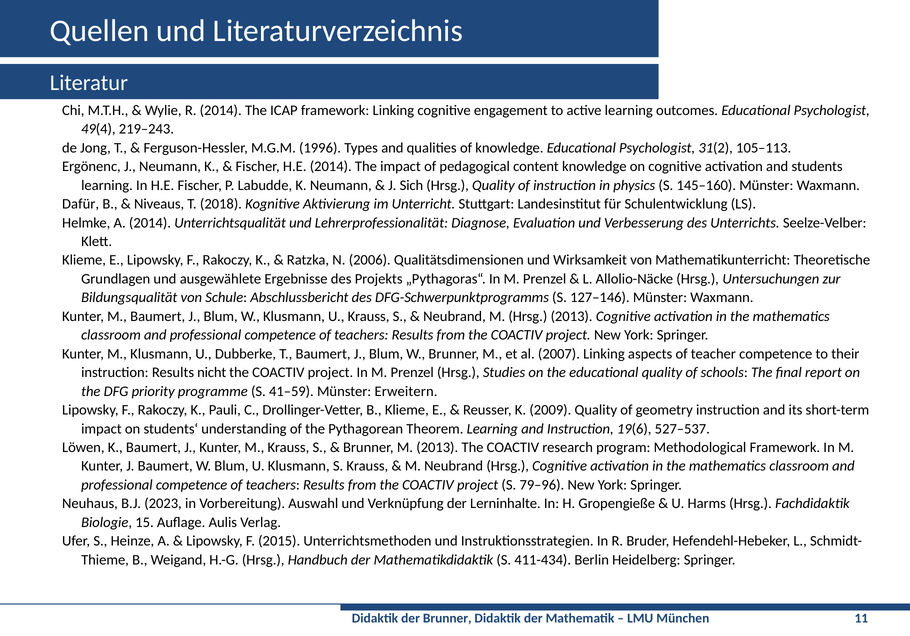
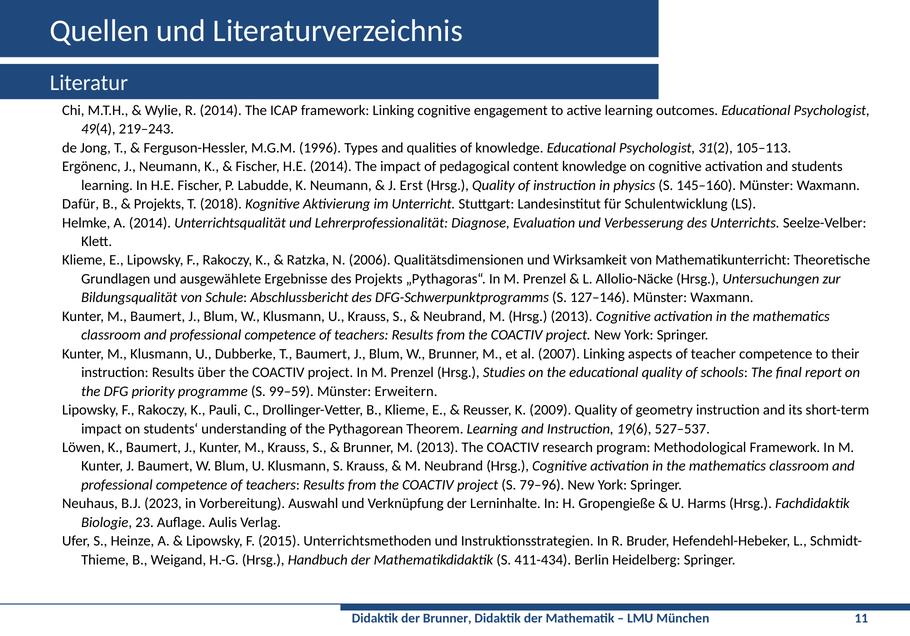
Sich: Sich -> Erst (411, 185)
Niveaus: Niveaus -> Projekts (159, 204)
nicht: nicht -> über (212, 373)
41–59: 41–59 -> 99–59 (291, 391)
15: 15 -> 23 (145, 523)
